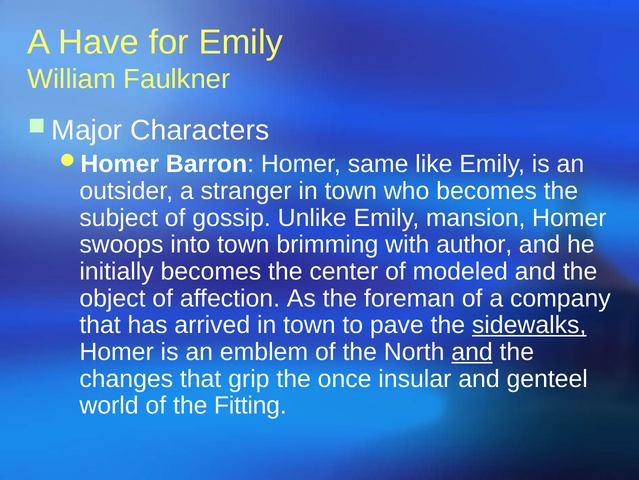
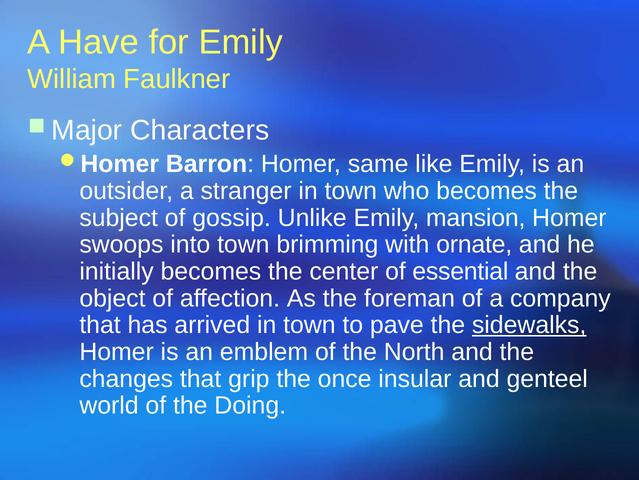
author: author -> ornate (474, 244)
modeled: modeled -> essential (460, 271)
and underline: present -> none (472, 351)
Fitting: Fitting -> Doing (250, 405)
